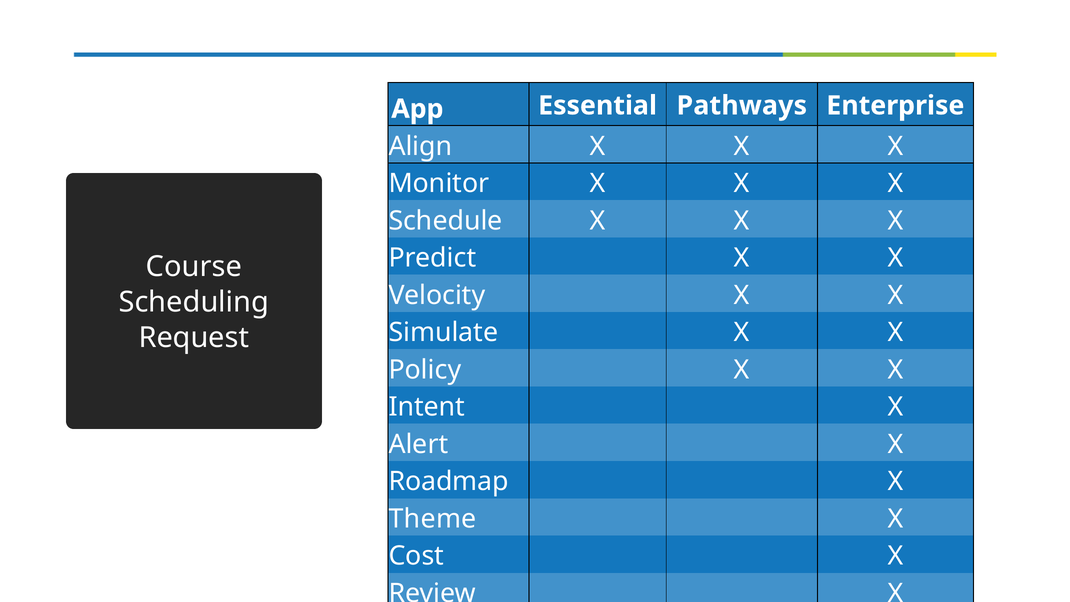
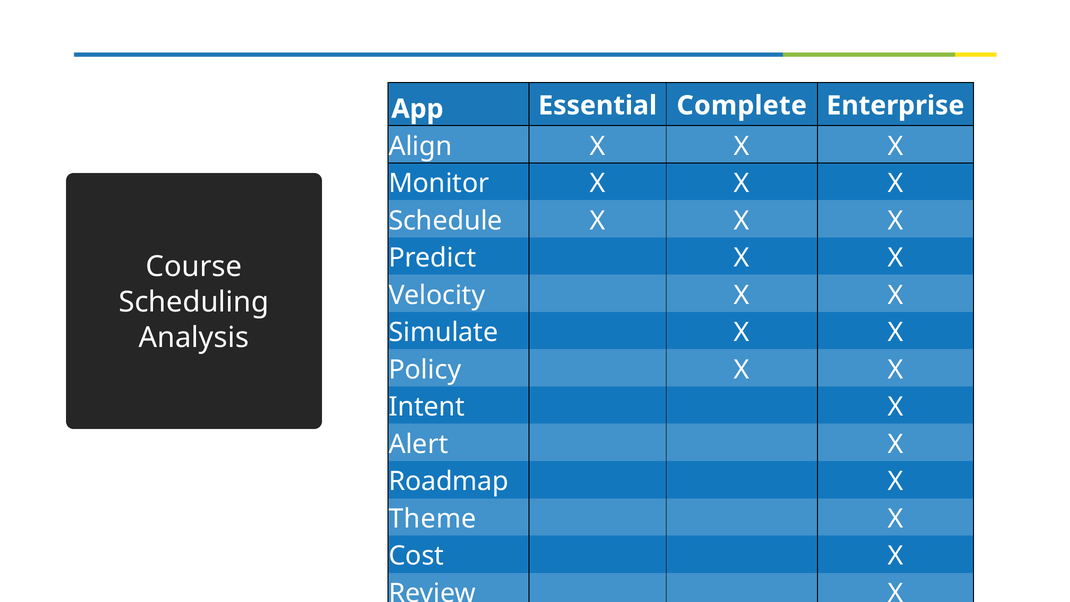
Pathways: Pathways -> Complete (742, 106)
Request: Request -> Analysis (194, 338)
